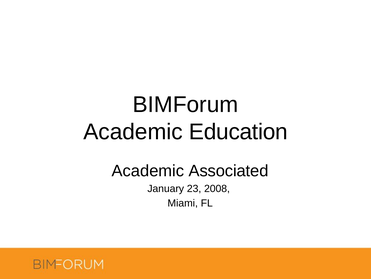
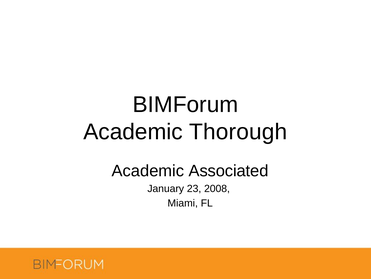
Education: Education -> Thorough (238, 131)
